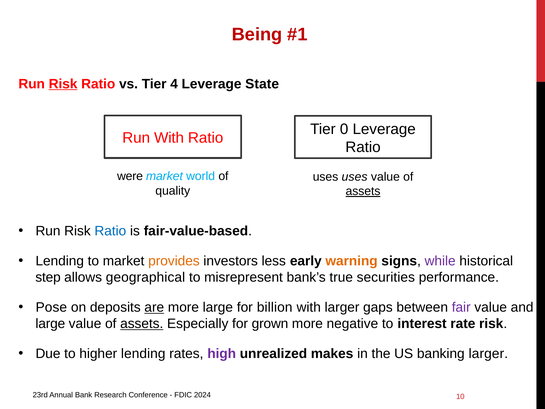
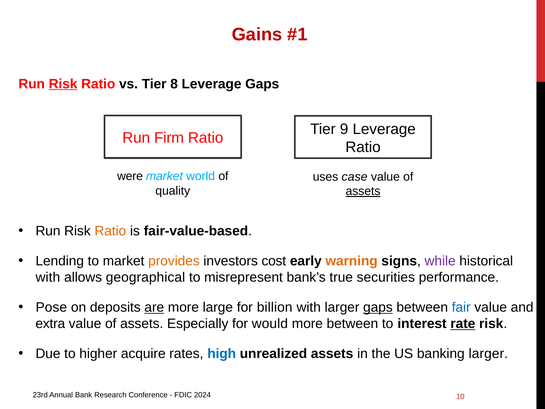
Being: Being -> Gains (257, 35)
4: 4 -> 8 (174, 84)
Leverage State: State -> Gaps (262, 84)
0: 0 -> 9 (344, 129)
Run With: With -> Firm (169, 138)
uses uses: uses -> case (355, 177)
Ratio colour: blue -> orange (110, 231)
less: less -> cost (274, 261)
step: step -> with (48, 277)
gaps underline: none -> present (378, 307)
fair colour: purple -> blue (461, 307)
large: large -> extra (50, 324)
assets underline: present -> none (142, 324)
grown: grown -> would (270, 324)
more negative: negative -> between (352, 324)
rate underline: none -> present (463, 324)
higher lending: lending -> acquire (143, 354)
high colour: purple -> blue (222, 354)
unrealized makes: makes -> assets (332, 354)
